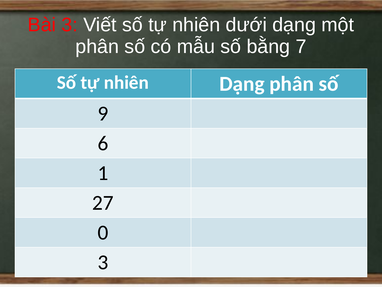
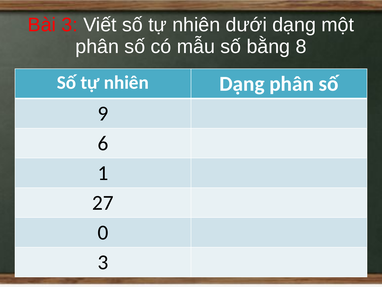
7: 7 -> 8 (301, 47)
